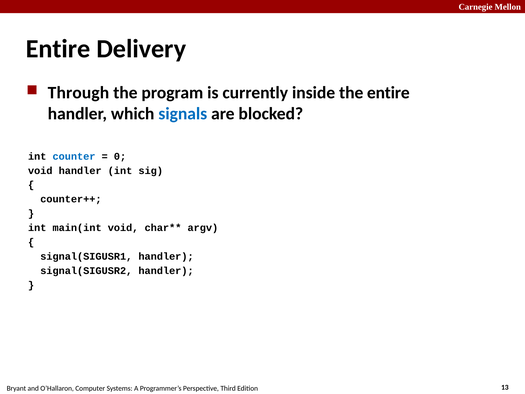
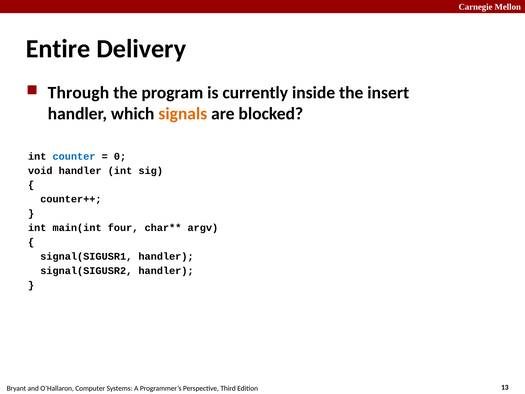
the entire: entire -> insert (388, 93)
signals colour: blue -> orange (183, 114)
main(int void: void -> four (123, 228)
